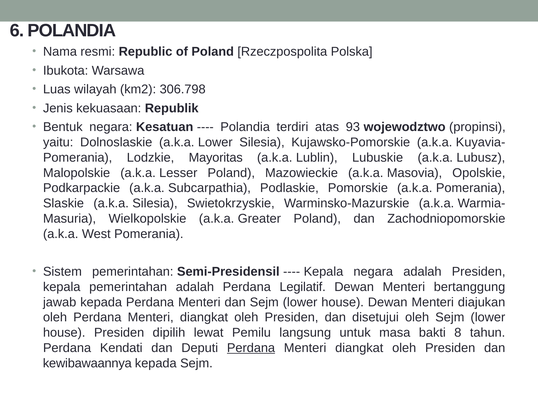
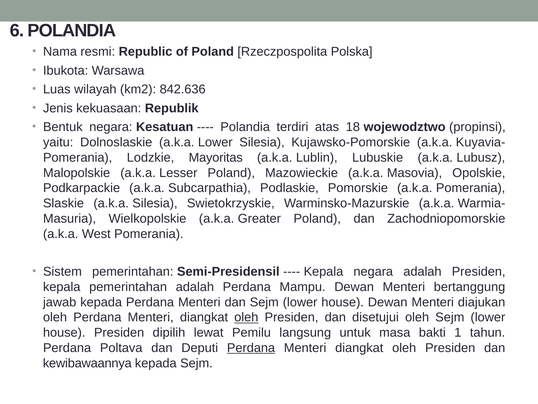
306.798: 306.798 -> 842.636 (183, 89)
93: 93 -> 18 (353, 127)
Legilatif: Legilatif -> Mampu (303, 287)
oleh underline: none -> present (246, 317)
8: 8 -> 1 (458, 332)
Kendati: Kendati -> Poltava (121, 348)
